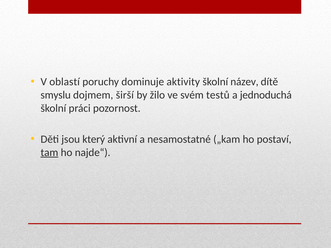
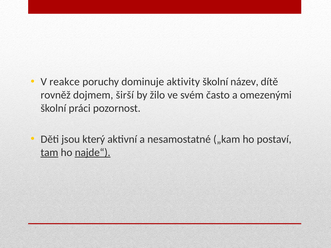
oblastí: oblastí -> reakce (65, 82)
smyslu: smyslu -> rovněž (56, 95)
testů: testů -> často (218, 95)
jednoduchá: jednoduchá -> omezenými (266, 95)
najde“ underline: none -> present (93, 153)
